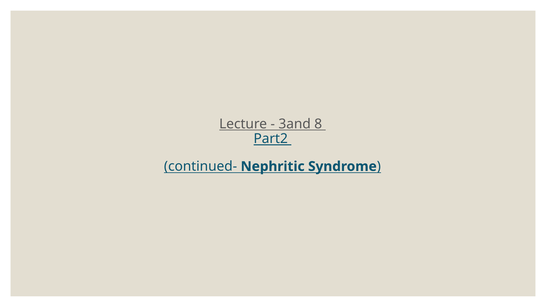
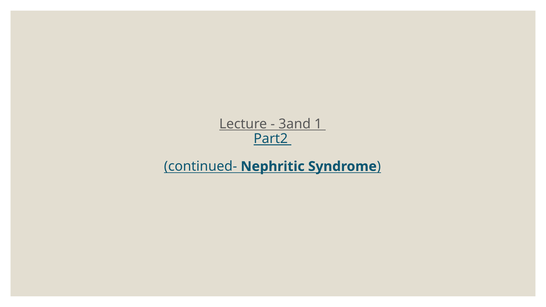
8: 8 -> 1 (318, 124)
